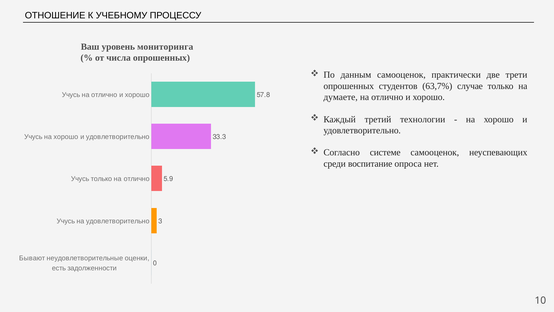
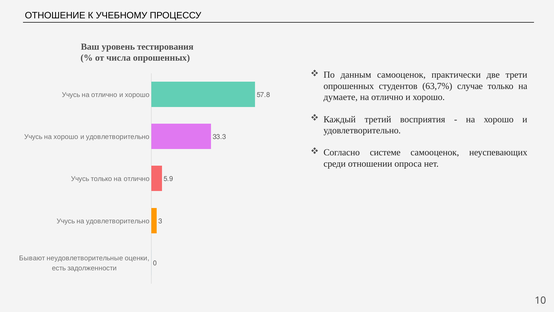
мониторинга: мониторинга -> тестирования (165, 47)
технологии: технологии -> восприятия (423, 119)
воспитание: воспитание -> отношении (370, 163)
